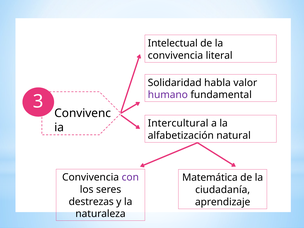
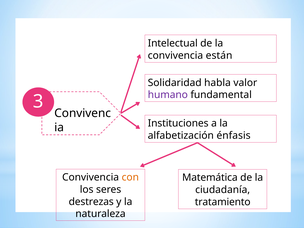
literal: literal -> están (219, 55)
Intercultural: Intercultural -> Instituciones (178, 123)
natural: natural -> énfasis (234, 136)
con colour: purple -> orange (130, 177)
aprendizaje: aprendizaje -> tratamiento (223, 202)
